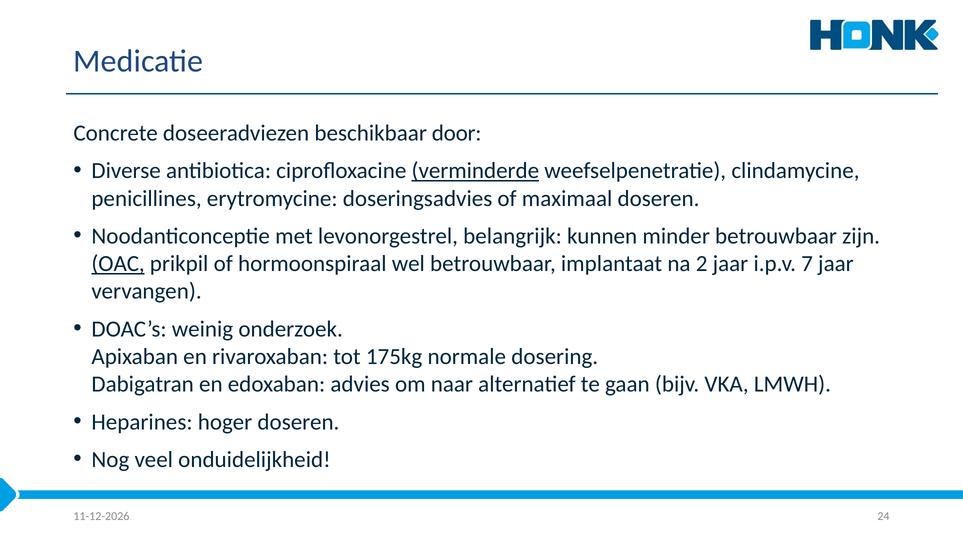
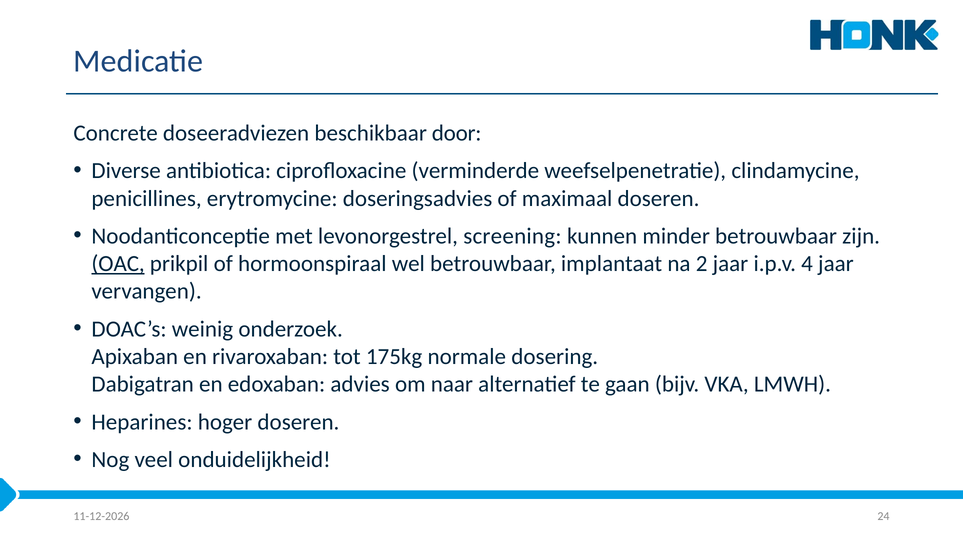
verminderde underline: present -> none (475, 171)
belangrijk: belangrijk -> screening (512, 236)
7: 7 -> 4 (807, 264)
